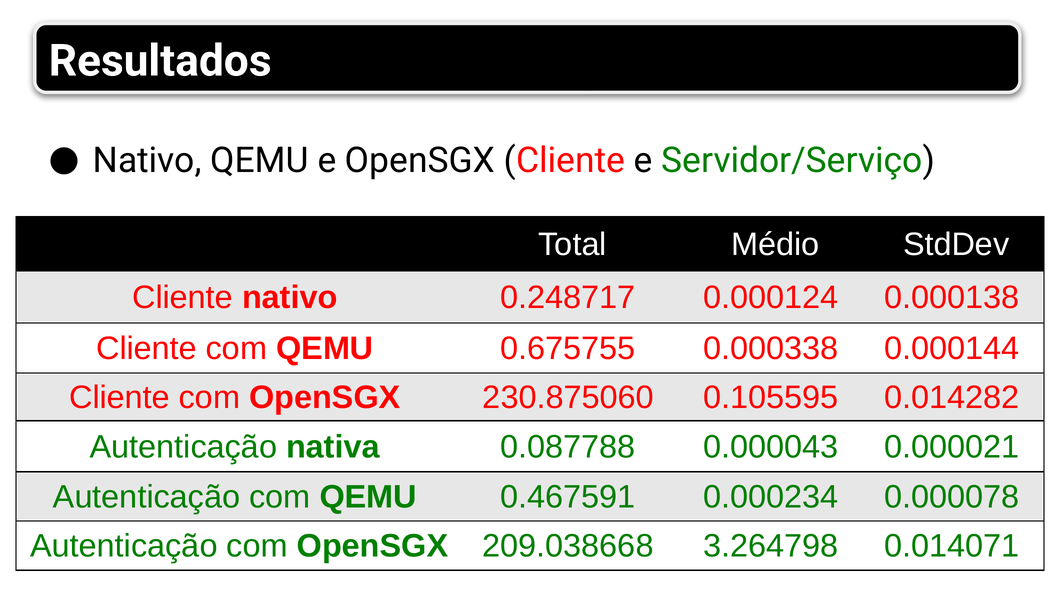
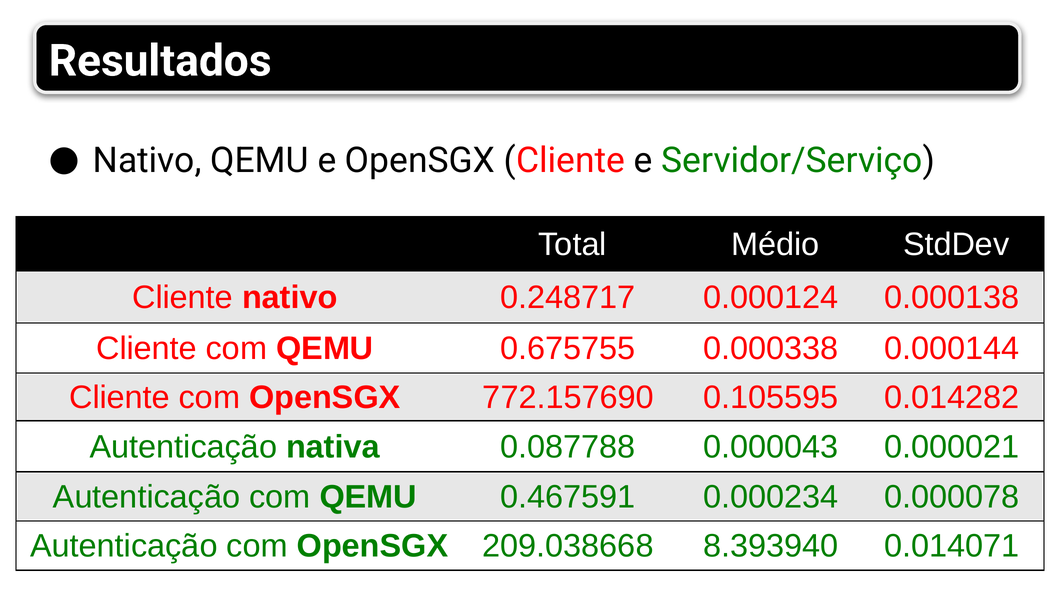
230.875060: 230.875060 -> 772.157690 (568, 397)
3.264798: 3.264798 -> 8.393940 (771, 546)
